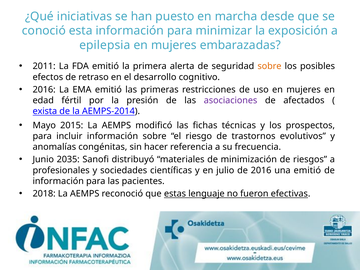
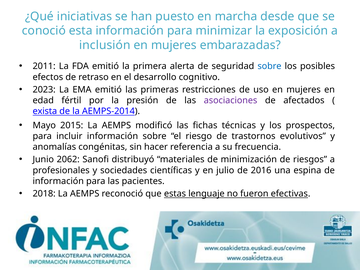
epilepsia: epilepsia -> inclusión (105, 45)
sobre colour: orange -> blue (269, 66)
2016: 2016 -> 2023 (44, 90)
2035: 2035 -> 2062 (68, 159)
una emitió: emitió -> espina (307, 170)
